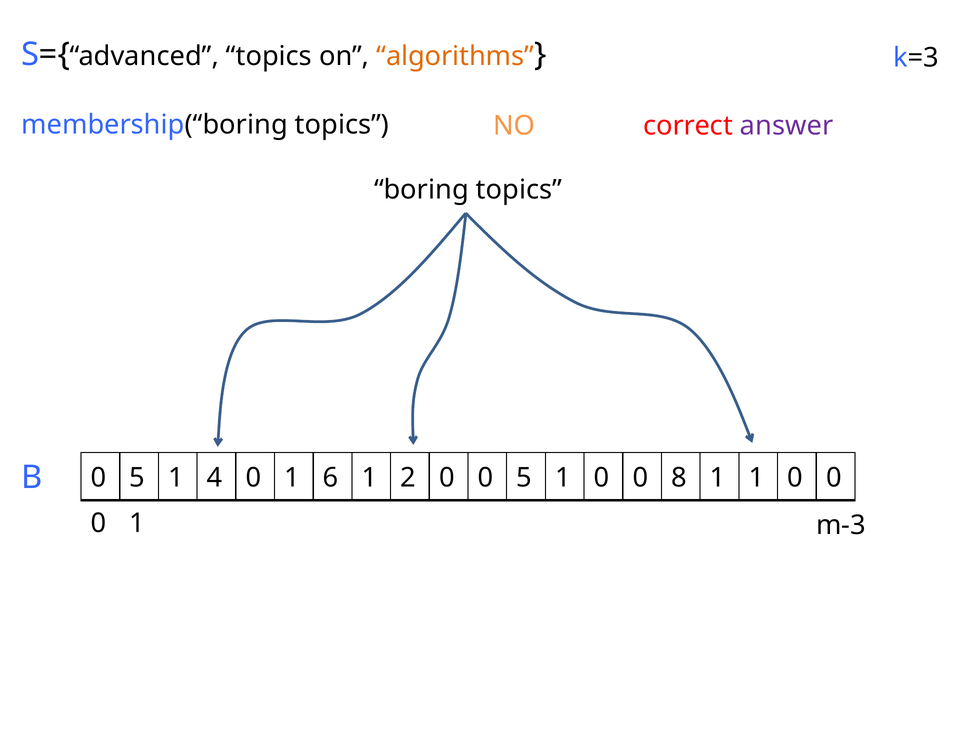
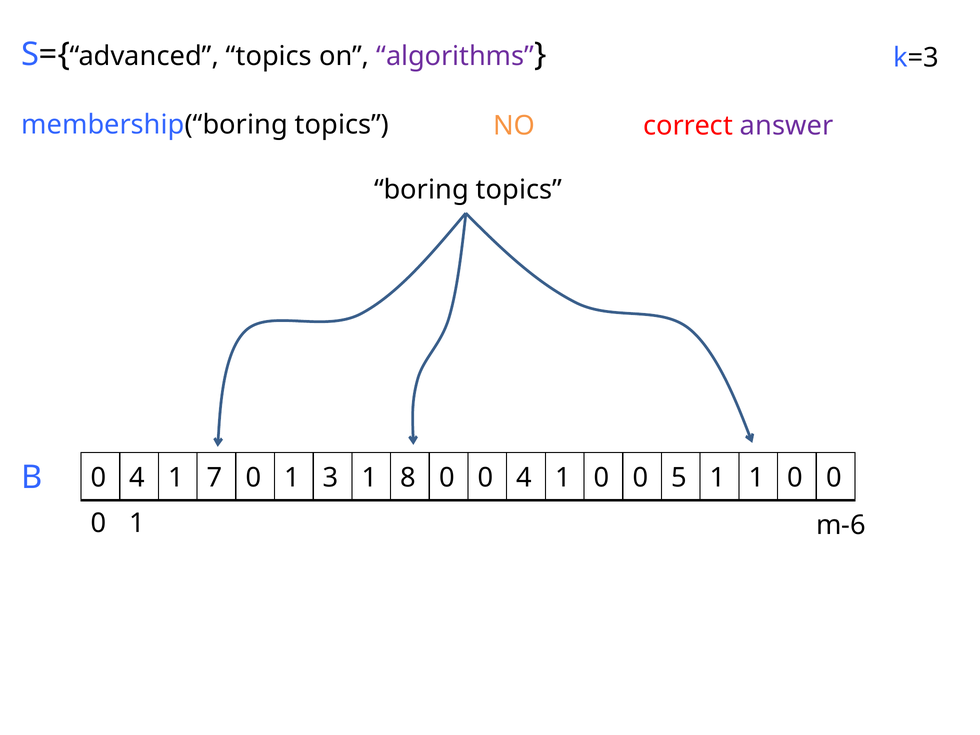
algorithms colour: orange -> purple (455, 56)
5: 5 -> 4 (137, 478)
4: 4 -> 7 (215, 478)
6: 6 -> 3 (331, 478)
2: 2 -> 8 (408, 478)
0 0 5: 5 -> 4 (524, 478)
8: 8 -> 5 (679, 478)
m-3: m-3 -> m-6 (841, 525)
